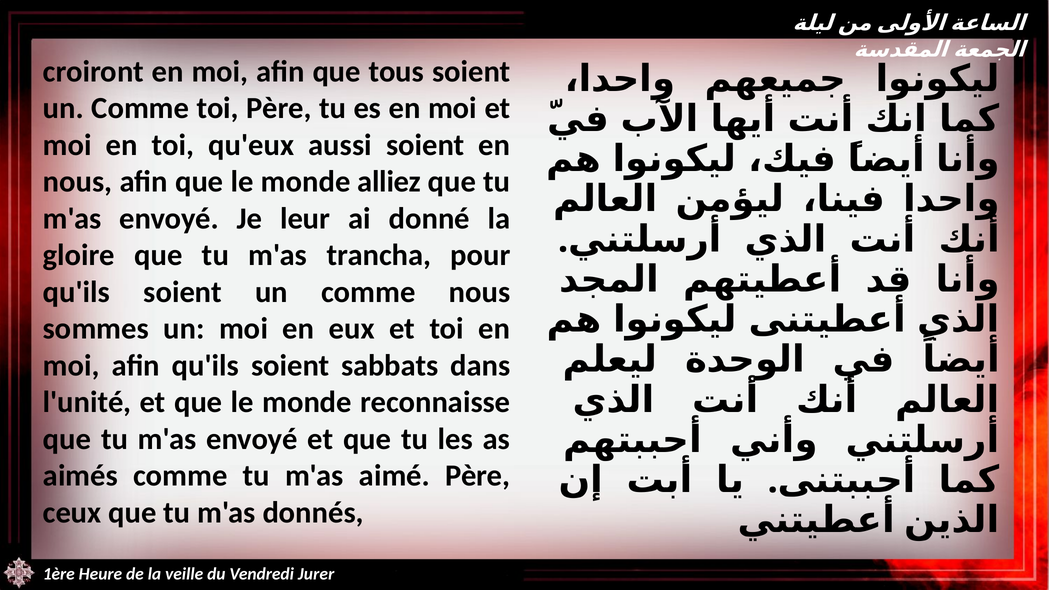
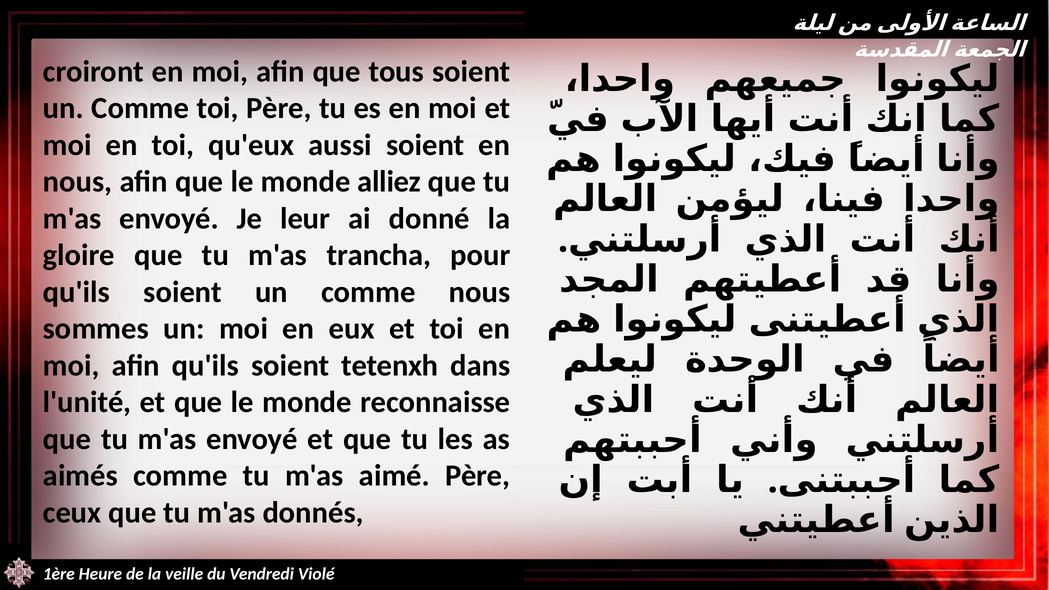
sabbats: sabbats -> tetenxh (390, 366)
Jurer: Jurer -> Violé (316, 574)
